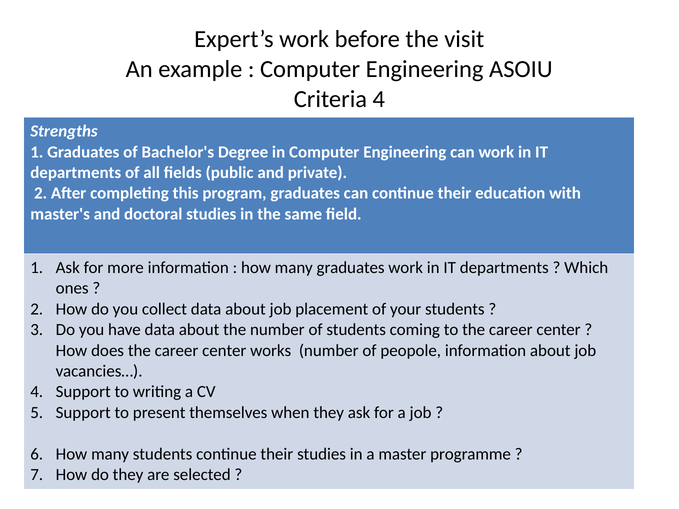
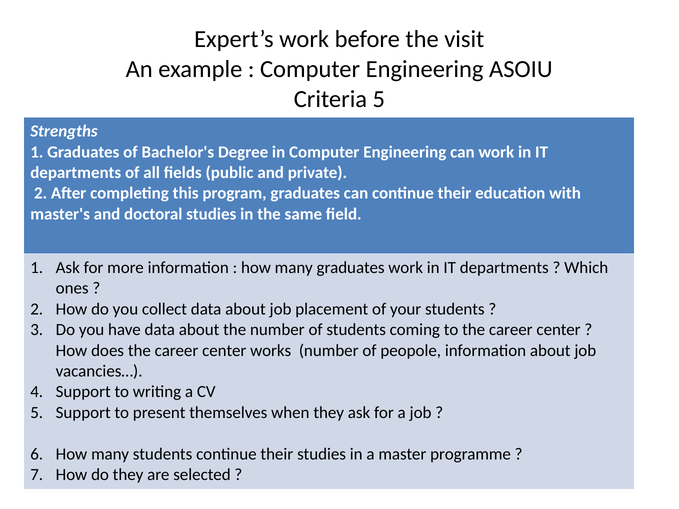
Criteria 4: 4 -> 5 (379, 99)
